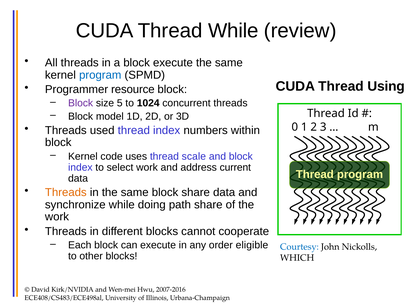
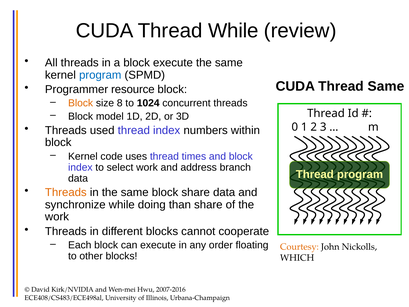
Thread Using: Using -> Same (386, 86)
Block colour: purple -> orange (81, 103)
5: 5 -> 8 (120, 103)
scale: scale -> times (194, 156)
current: current -> branch (235, 167)
path: path -> than (180, 204)
eligible: eligible -> floating (252, 245)
Courtesy colour: blue -> orange (299, 247)
